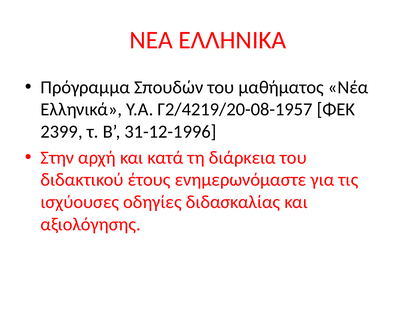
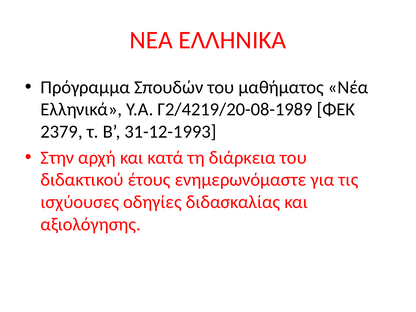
Γ2/4219/20-08-1957: Γ2/4219/20-08-1957 -> Γ2/4219/20-08-1989 (235, 109)
2399: 2399 -> 2379 (62, 132)
31-12-1996: 31-12-1996 -> 31-12-1993 (170, 132)
